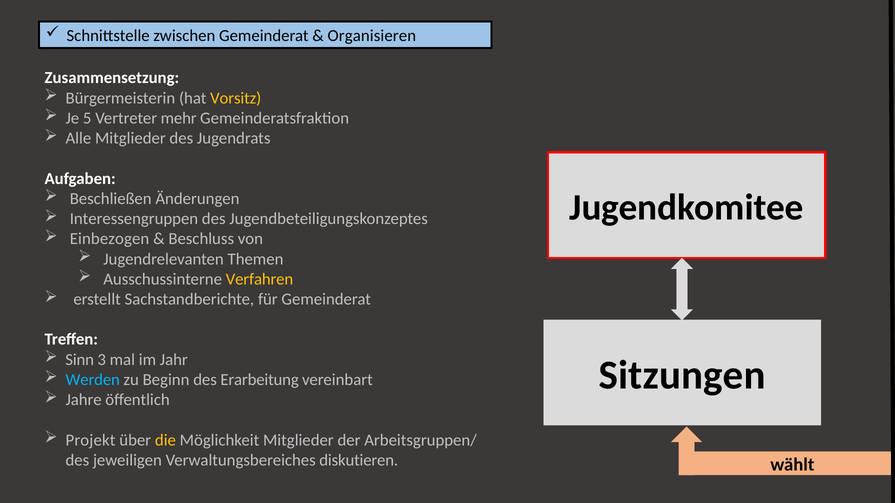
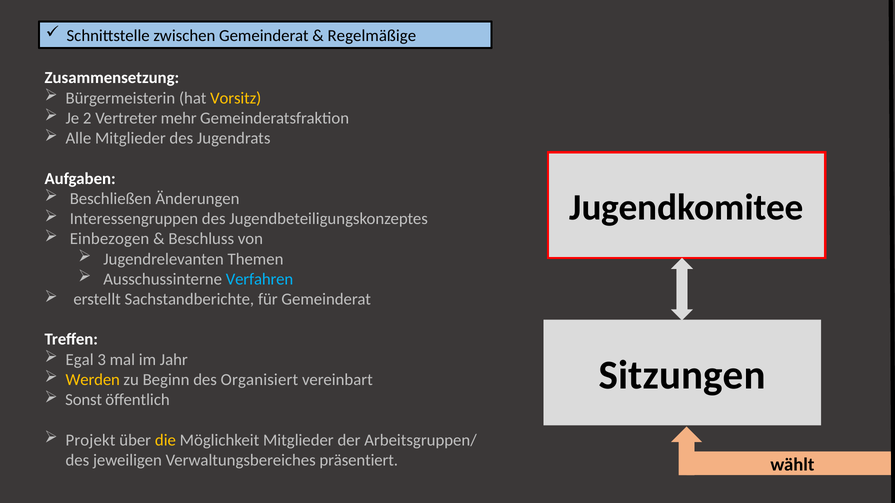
Organisieren: Organisieren -> Regelmäßige (372, 36)
5: 5 -> 2 (87, 118)
Verfahren colour: yellow -> light blue (260, 279)
Sinn: Sinn -> Egal (80, 360)
Werden colour: light blue -> yellow (93, 380)
Erarbeitung: Erarbeitung -> Organisiert (259, 380)
Jahre: Jahre -> Sonst (84, 400)
diskutieren: diskutieren -> präsentiert (359, 461)
